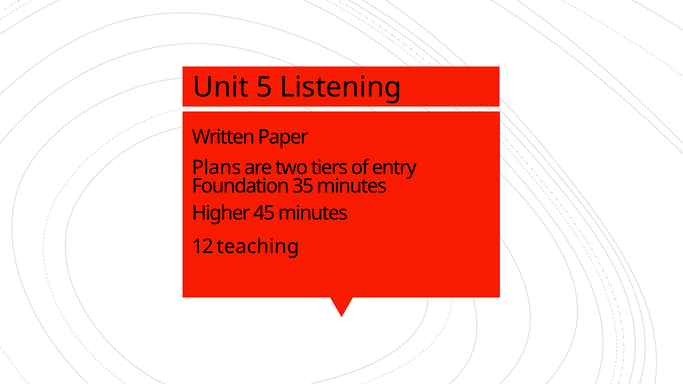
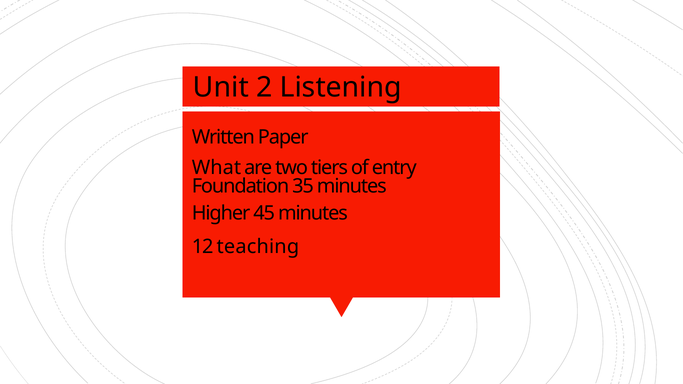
5: 5 -> 2 (264, 87)
Plans: Plans -> What (216, 168)
